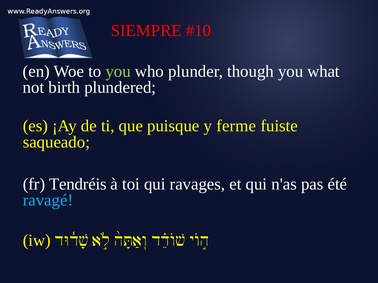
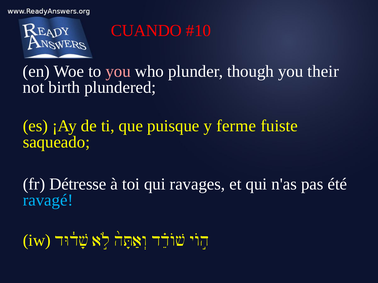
SIEMPRE: SIEMPRE -> CUANDO (146, 31)
you colour: light green -> pink (118, 71)
what: what -> their (323, 71)
Tendréis: Tendréis -> Détresse (78, 184)
